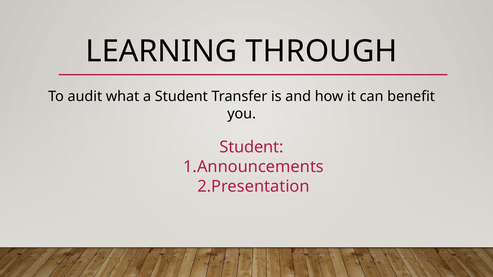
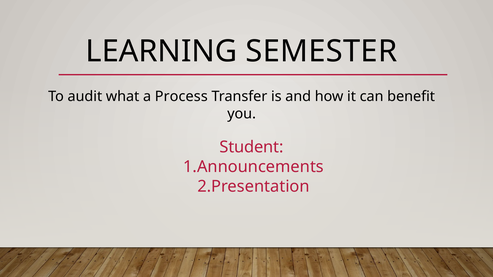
THROUGH: THROUGH -> SEMESTER (321, 52)
a Student: Student -> Process (181, 97)
